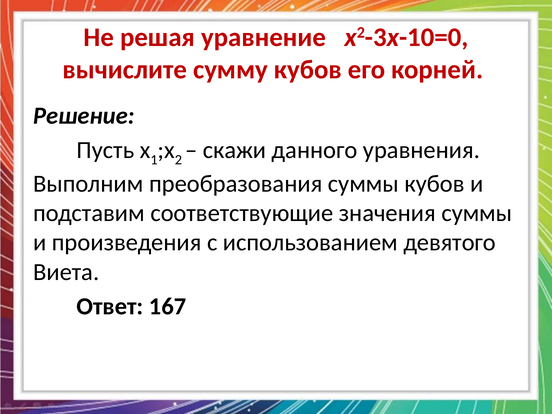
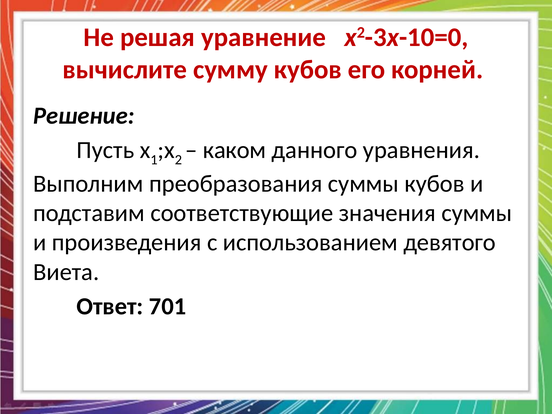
скажи: скажи -> каком (235, 150)
167: 167 -> 701 (168, 306)
